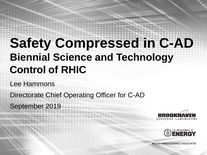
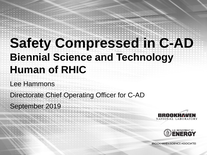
Control: Control -> Human (28, 70)
